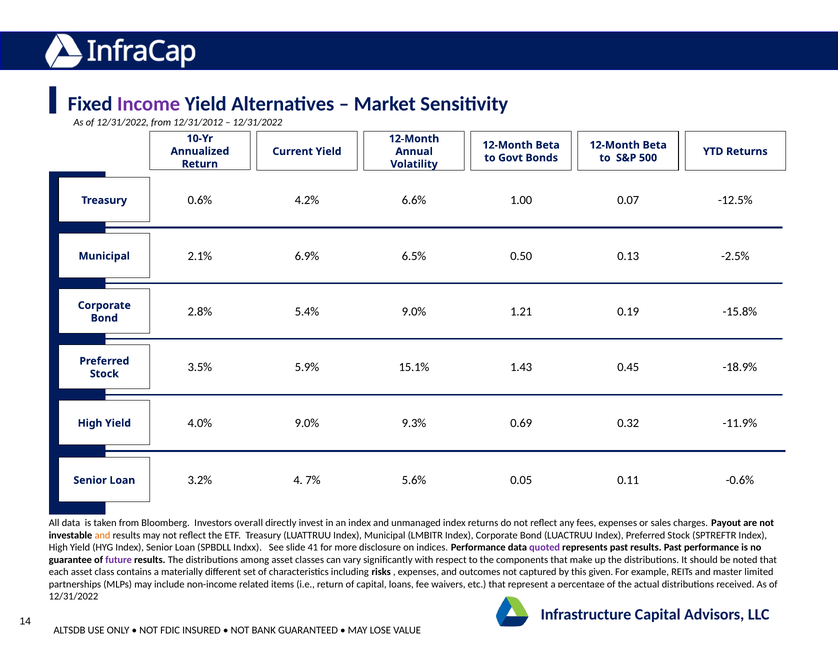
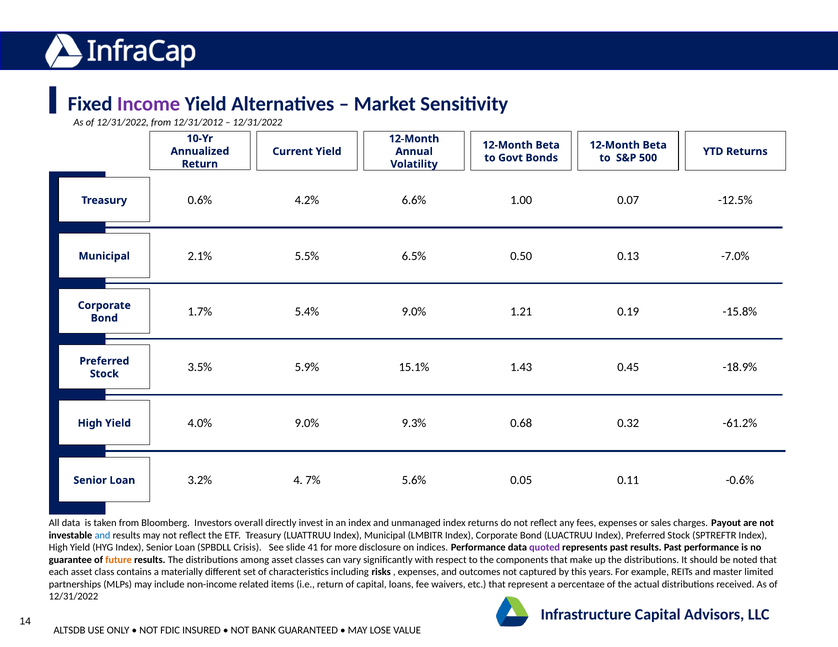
6.9%: 6.9% -> 5.5% (307, 256)
-2.5%: -2.5% -> -7.0% (735, 256)
2.8%: 2.8% -> 1.7% (200, 312)
0.69: 0.69 -> 0.68 (521, 424)
-11.9%: -11.9% -> -61.2% (740, 424)
and colour: orange -> blue (102, 536)
Indxx: Indxx -> Crisis (248, 548)
future colour: purple -> orange (119, 560)
given: given -> years (601, 572)
